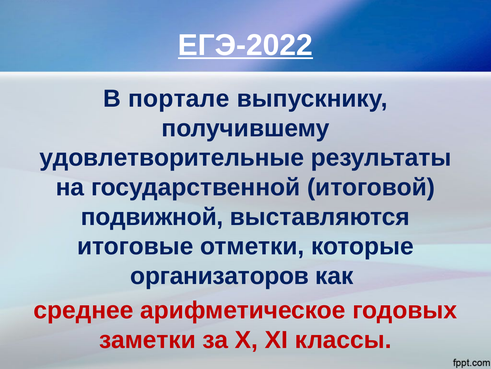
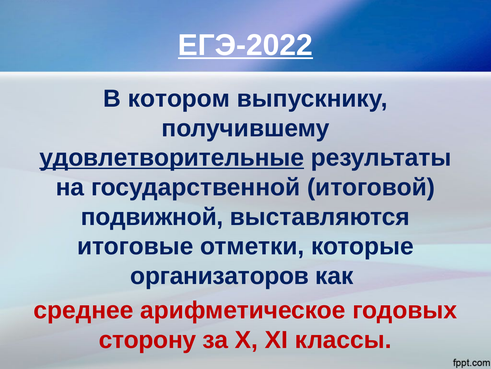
портале: портале -> котором (179, 99)
удовлетворительные underline: none -> present (172, 158)
заметки: заметки -> сторону (147, 339)
